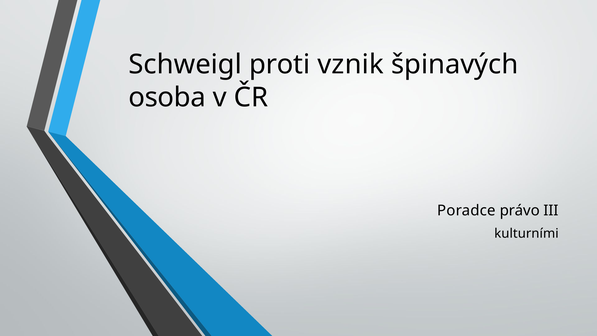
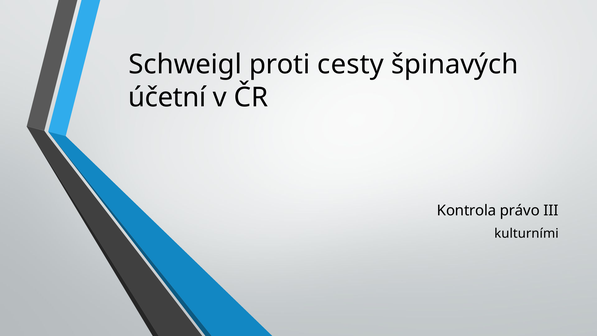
vznik: vznik -> cesty (351, 65)
osoba: osoba -> účetní (167, 97)
Poradce: Poradce -> Kontrola (467, 210)
